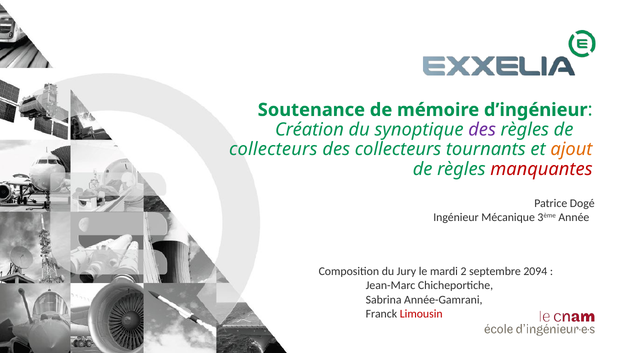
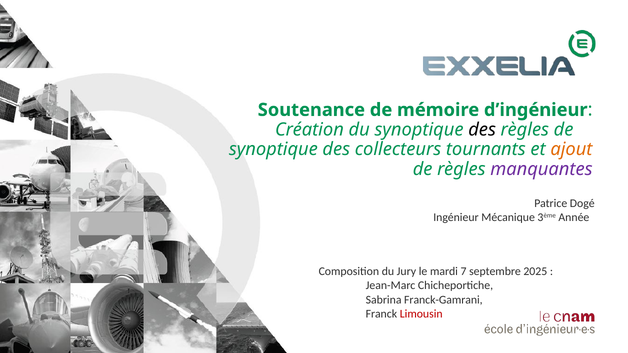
des colour: purple -> black (482, 130)
collecteurs: collecteurs -> synoptique (273, 150)
manquantes colour: red -> purple (541, 169)
2: 2 -> 7 (464, 272)
2094: 2094 -> 2025 (535, 272)
Année-Gamrani: Année-Gamrani -> Franck-Gamrani (443, 300)
